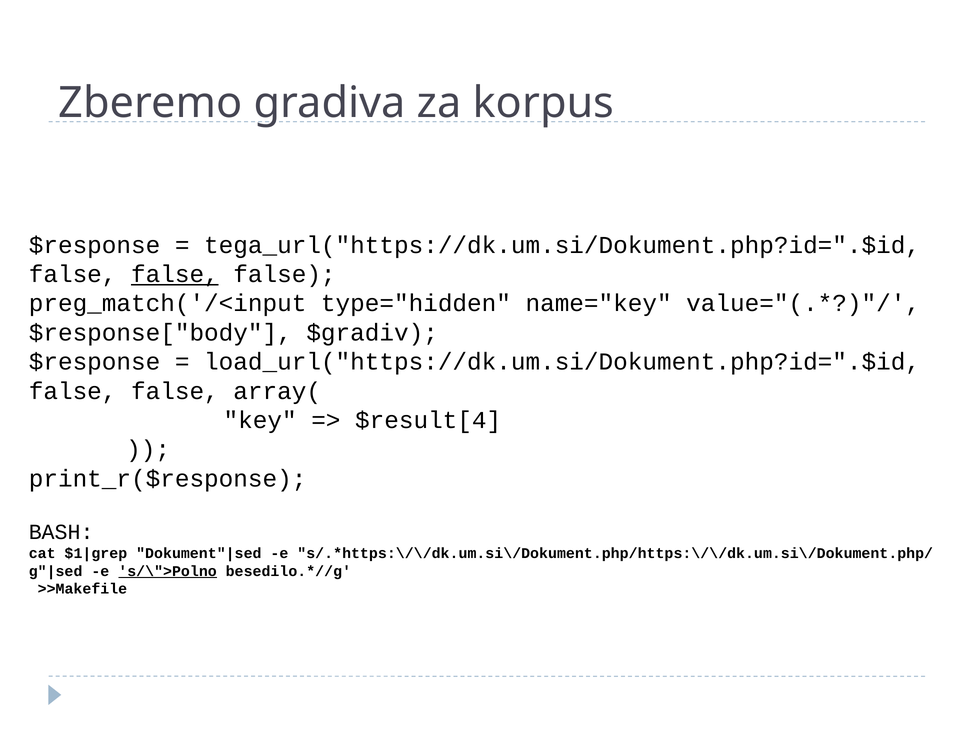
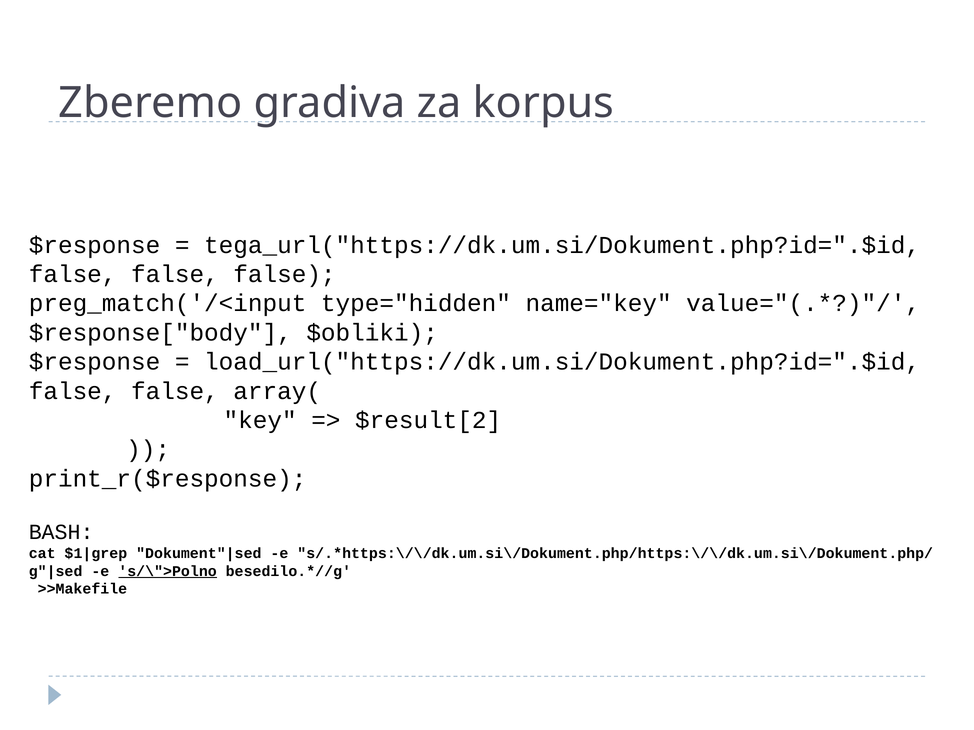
false underline: present -> none (175, 274)
$gradiv: $gradiv -> $obliki (372, 333)
$result[4: $result[4 -> $result[2 (428, 420)
